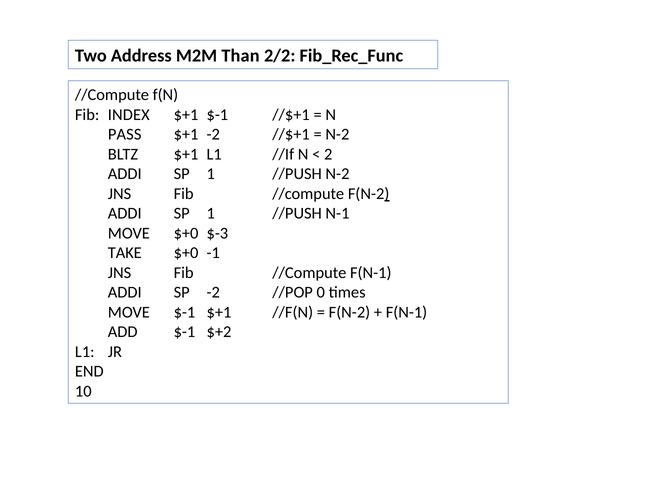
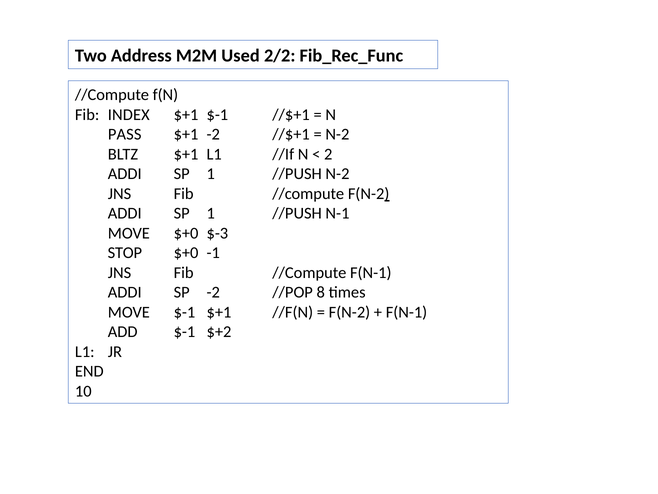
Than: Than -> Used (241, 56)
TAKE: TAKE -> STOP (125, 253)
0: 0 -> 8 (321, 292)
